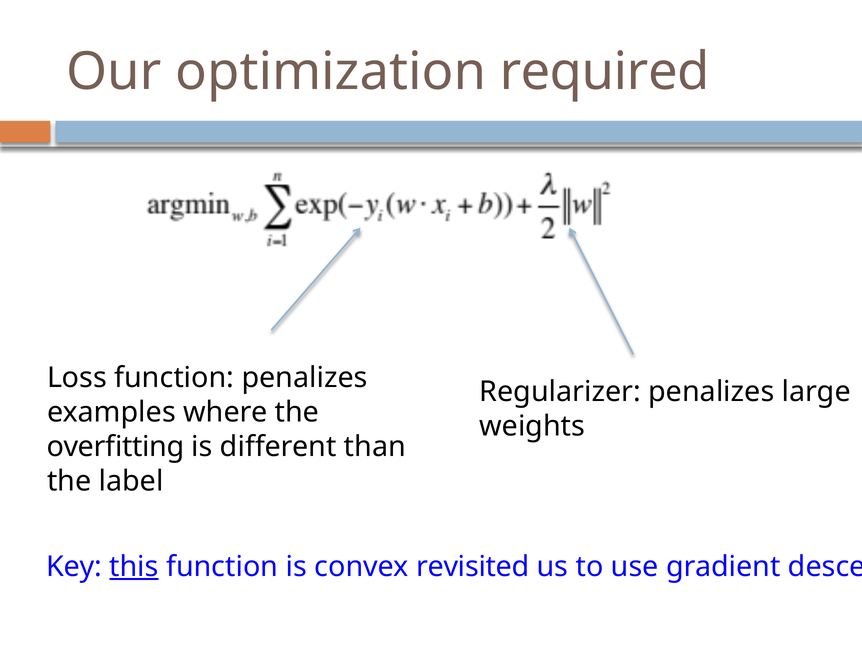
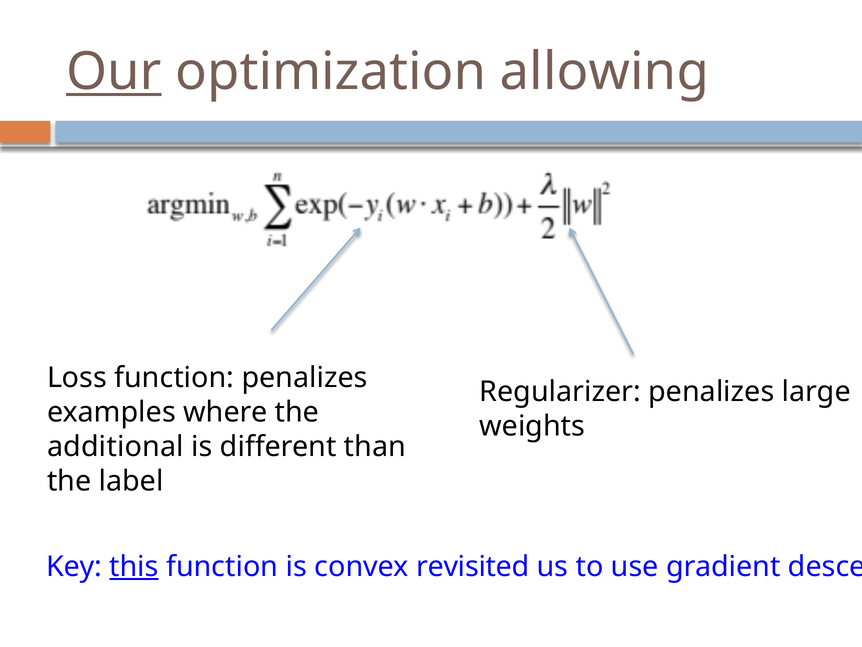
Our underline: none -> present (114, 72)
required: required -> allowing (604, 72)
overfitting: overfitting -> additional (115, 446)
